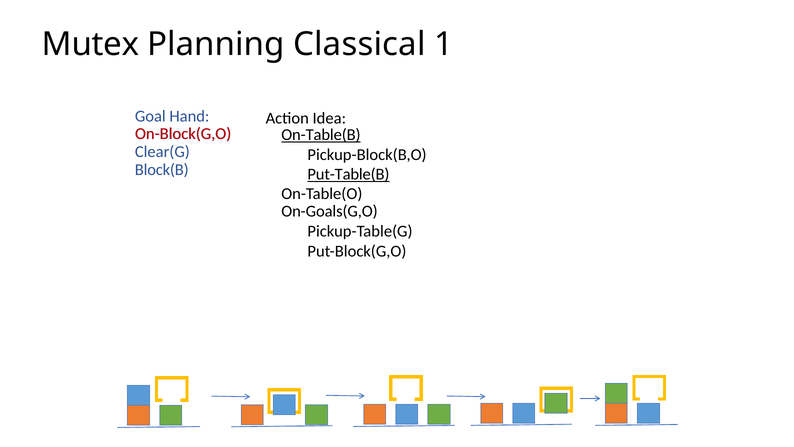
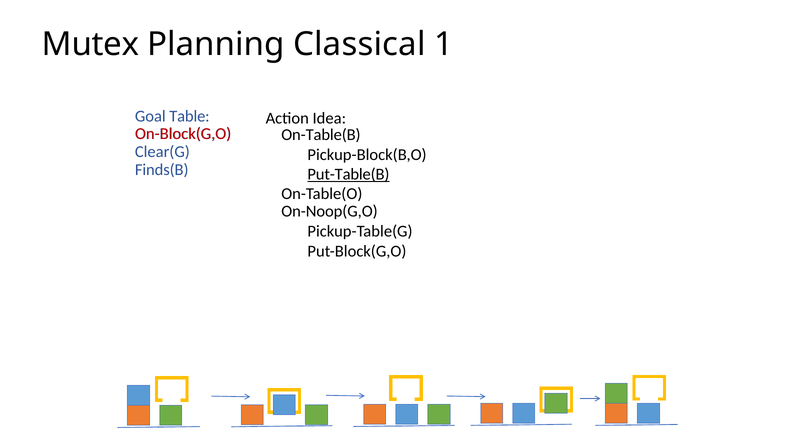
Hand: Hand -> Table (189, 116)
On-Table(B underline: present -> none (321, 135)
Block(B: Block(B -> Finds(B (162, 170)
On-Goals(G,O: On-Goals(G,O -> On-Noop(G,O (329, 211)
